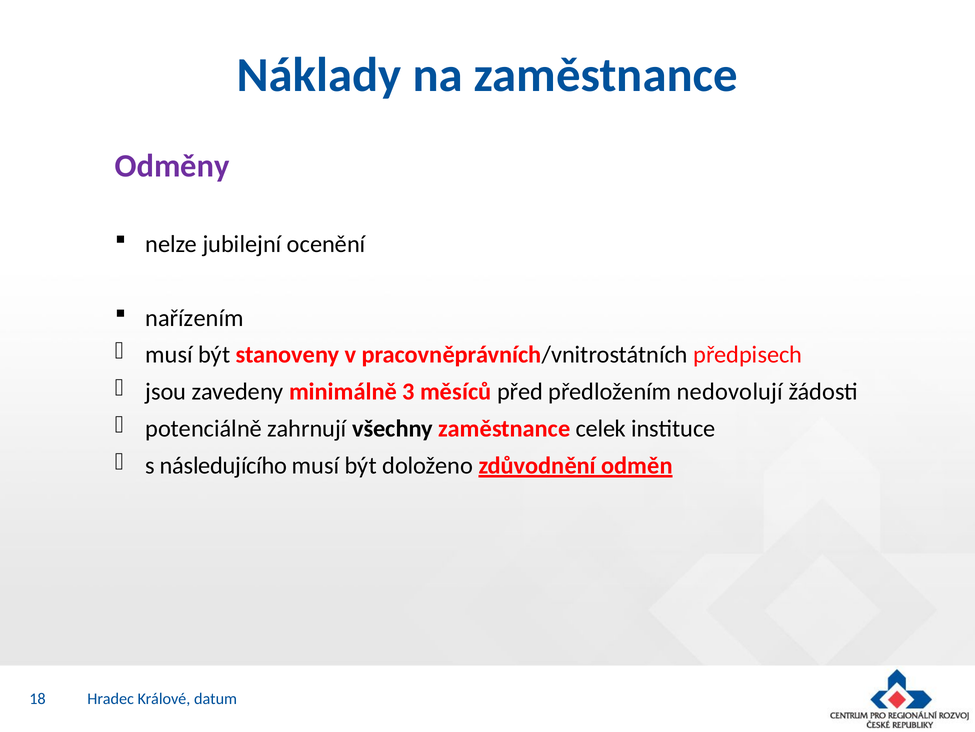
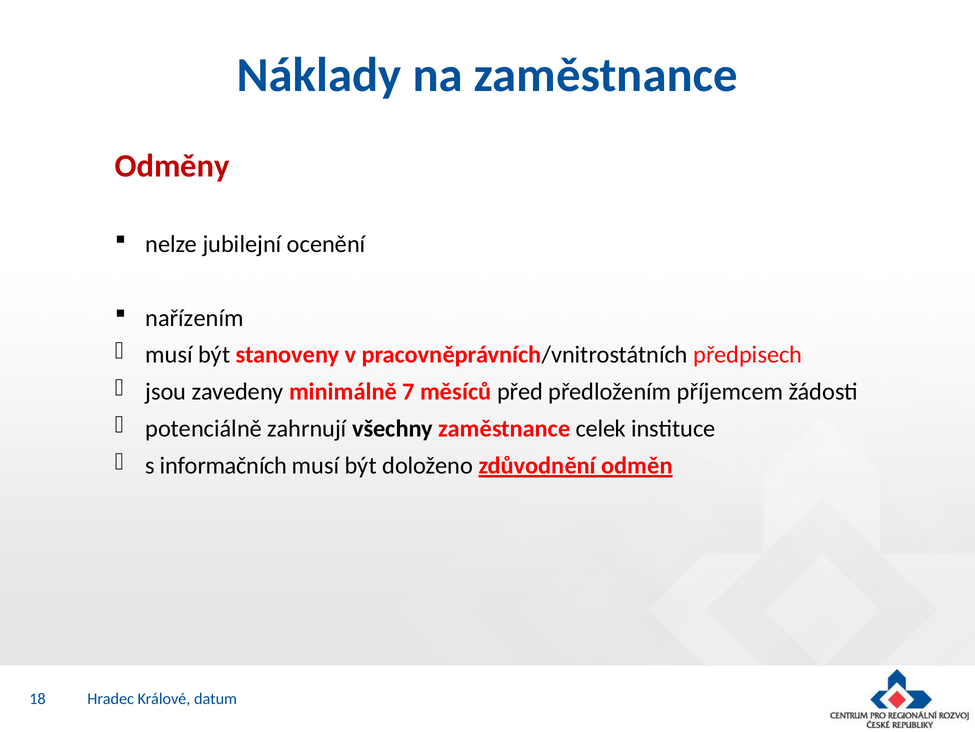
Odměny colour: purple -> red (172, 166)
3: 3 -> 7 (409, 391)
nedovolují: nedovolují -> příjemcem (730, 391)
následujícího: následujícího -> informačních (224, 465)
